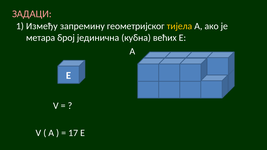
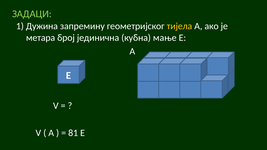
ЗАДАЦИ colour: pink -> light green (32, 14)
Између: Између -> Дужина (42, 26)
већих: већих -> мање (165, 38)
17: 17 -> 81 (73, 133)
